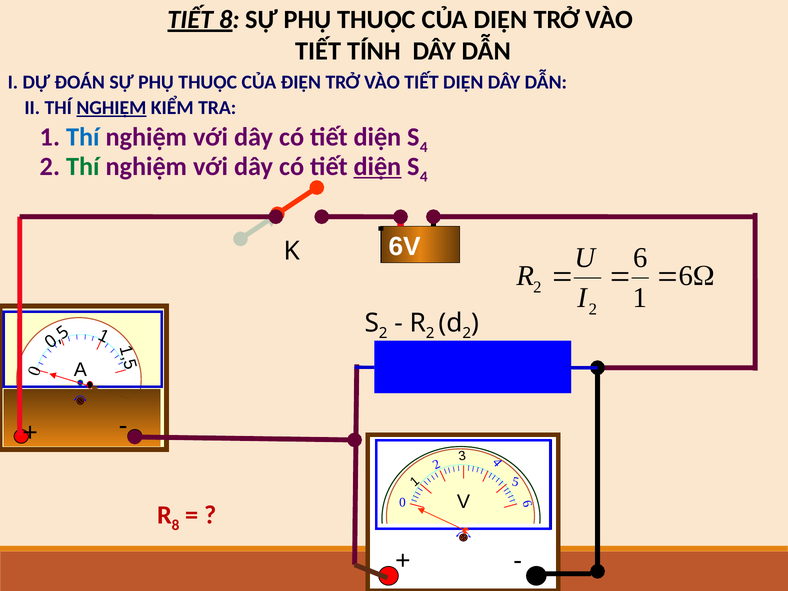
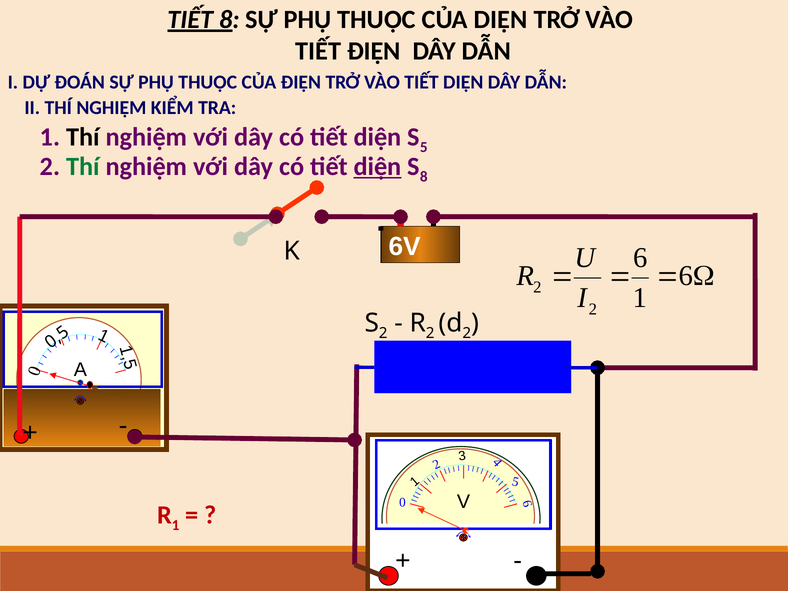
TIẾT TÍNH: TÍNH -> ĐIỆN (374, 51)
NGHIỆM underline: present -> none (111, 108)
Thí colour: blue -> black (83, 137)
4: 4 -> 5 (424, 147)
4: 4 -> 8 (424, 177)
8: 8 -> 1 (176, 525)
